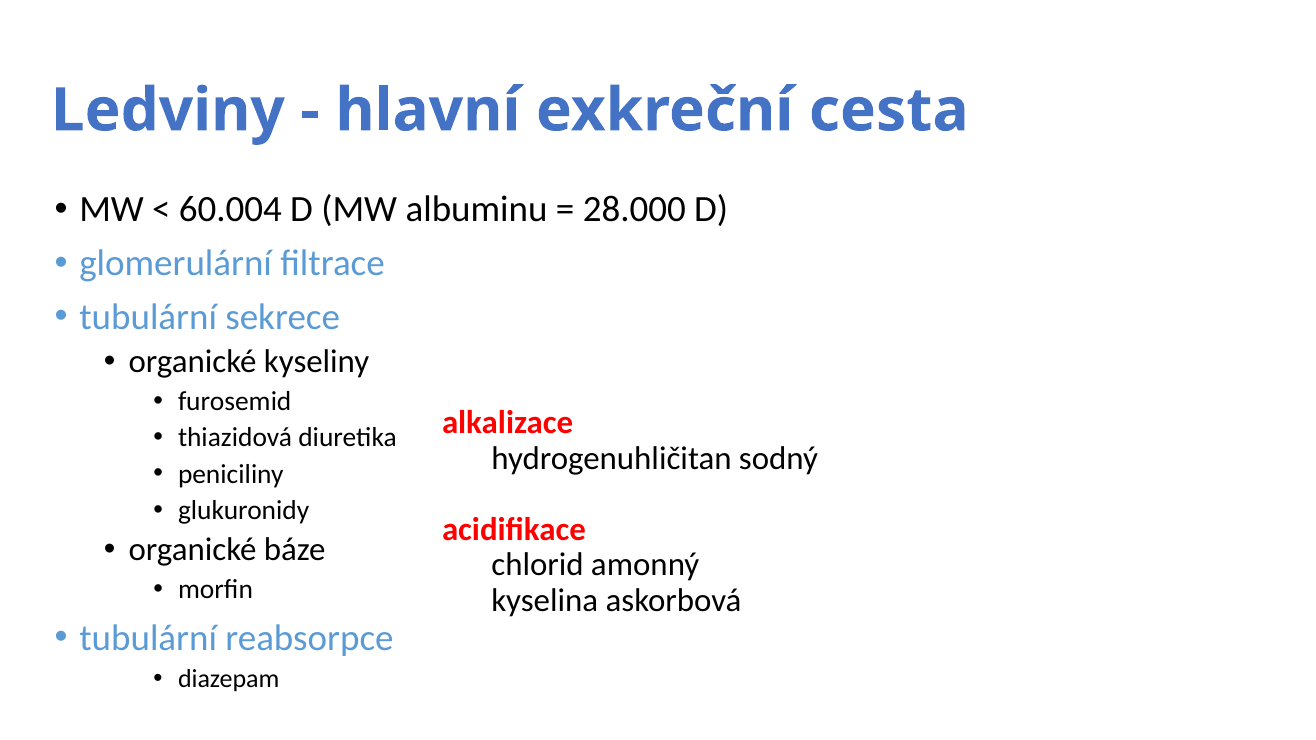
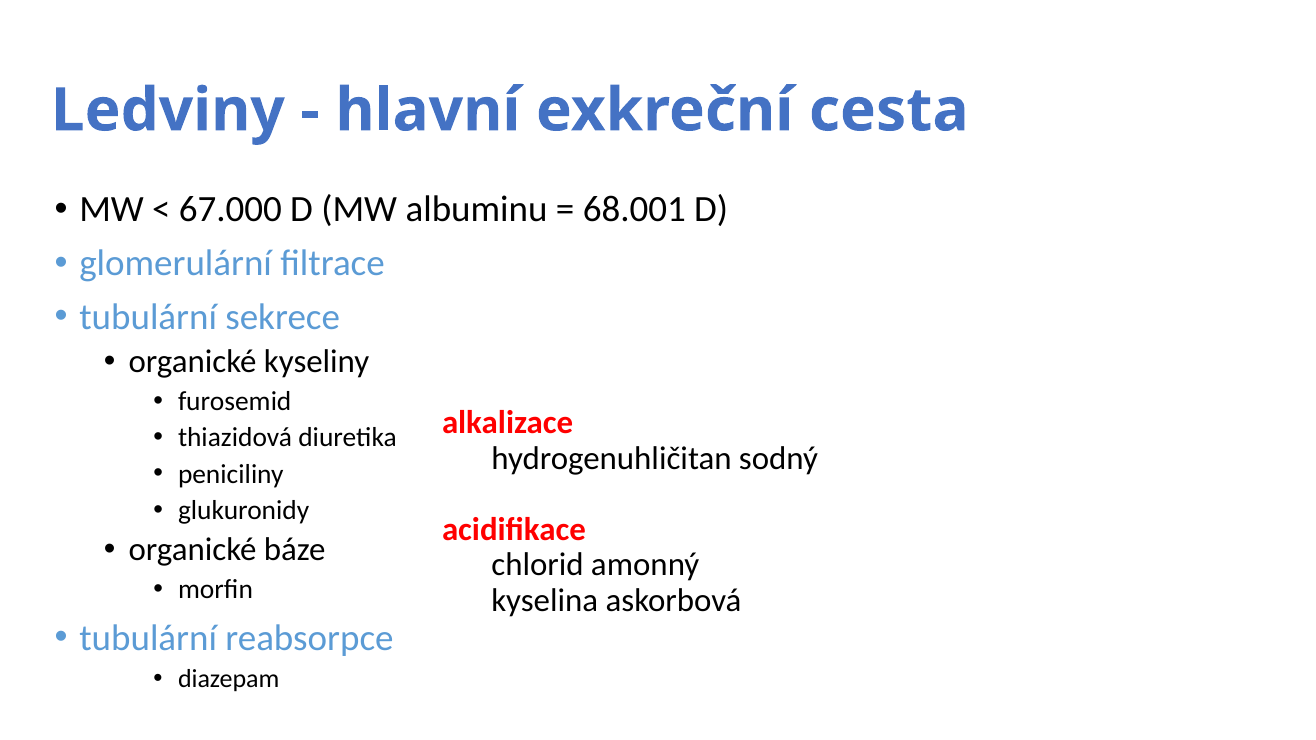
60.004: 60.004 -> 67.000 (230, 210)
28.000: 28.000 -> 68.001 (634, 210)
